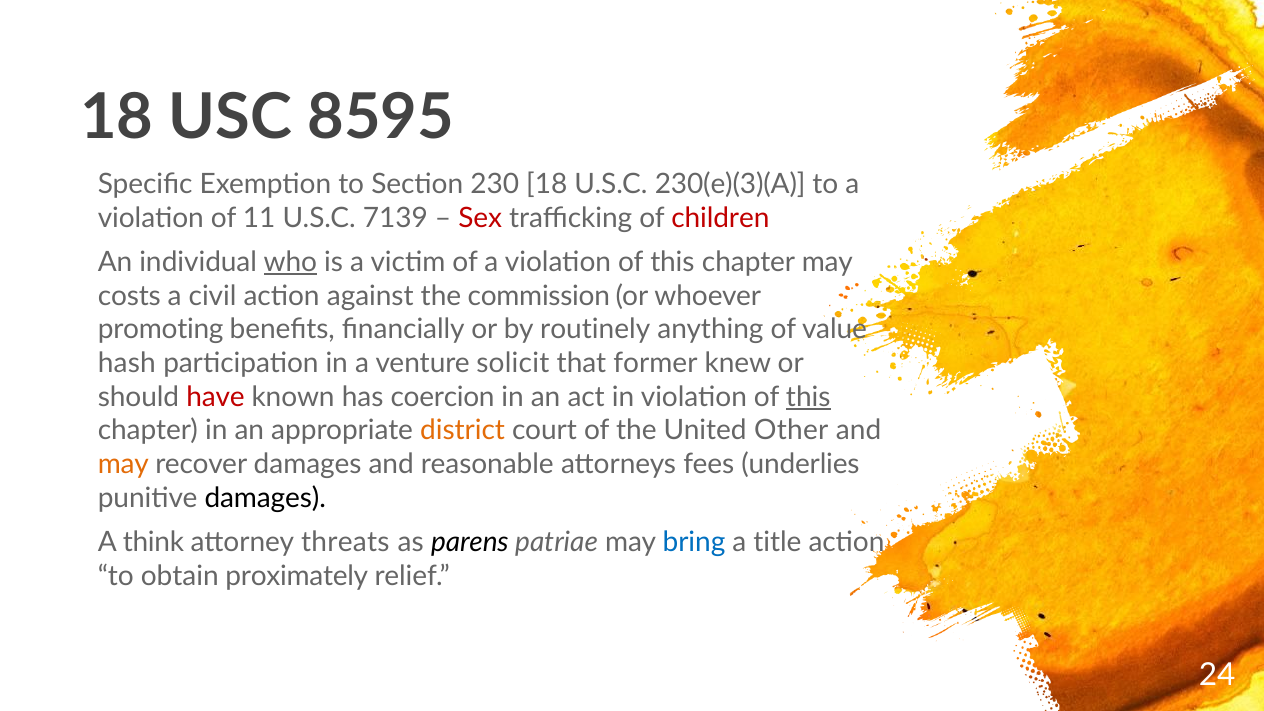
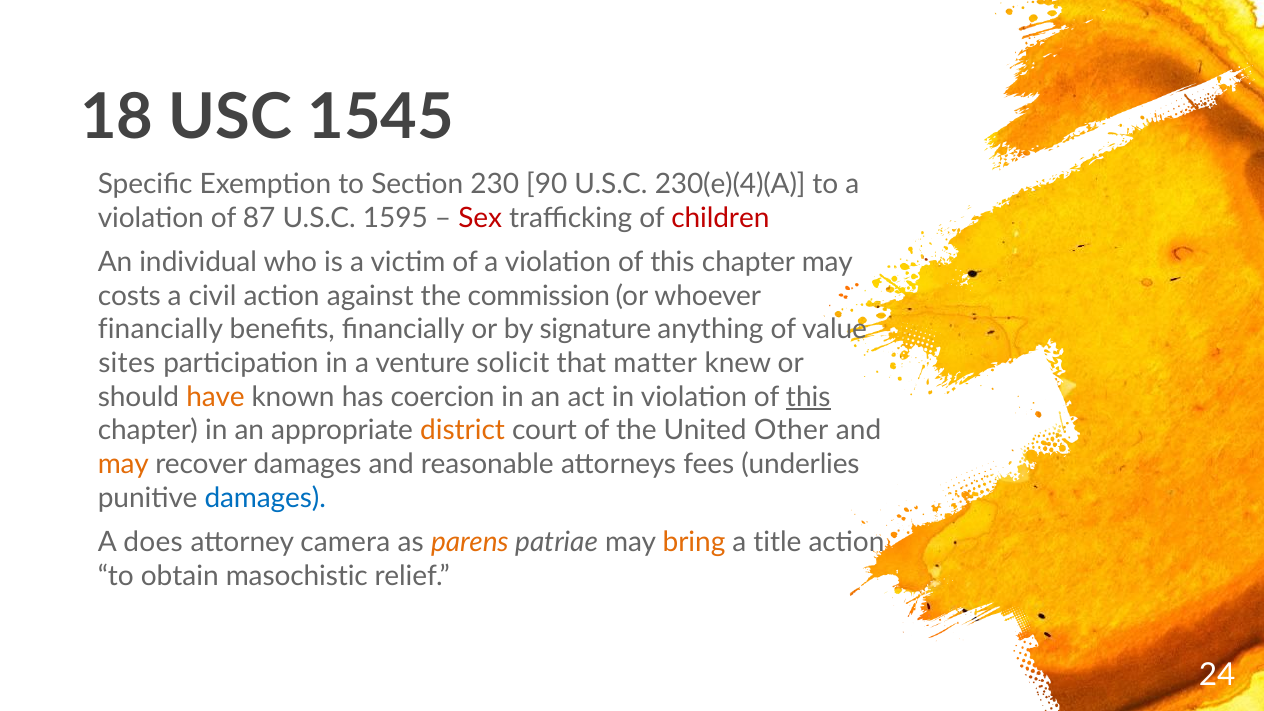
8595: 8595 -> 1545 (381, 117)
230 18: 18 -> 90 (547, 184)
230(e)(3)(A: 230(e)(3)(A -> 230(e)(4)(A (730, 184)
11: 11 -> 87 (259, 218)
7139: 7139 -> 1595 (395, 218)
who underline: present -> none (290, 262)
promoting: promoting -> financially (160, 330)
routinely: routinely -> signature (595, 330)
hash: hash -> sites (127, 363)
former: former -> matter (655, 363)
have colour: red -> orange (215, 397)
damages colour: black -> blue (265, 498)
think: think -> does (153, 542)
threats: threats -> camera (345, 542)
parens colour: black -> orange (470, 542)
bring colour: blue -> orange (694, 542)
proximately: proximately -> masochistic (297, 576)
